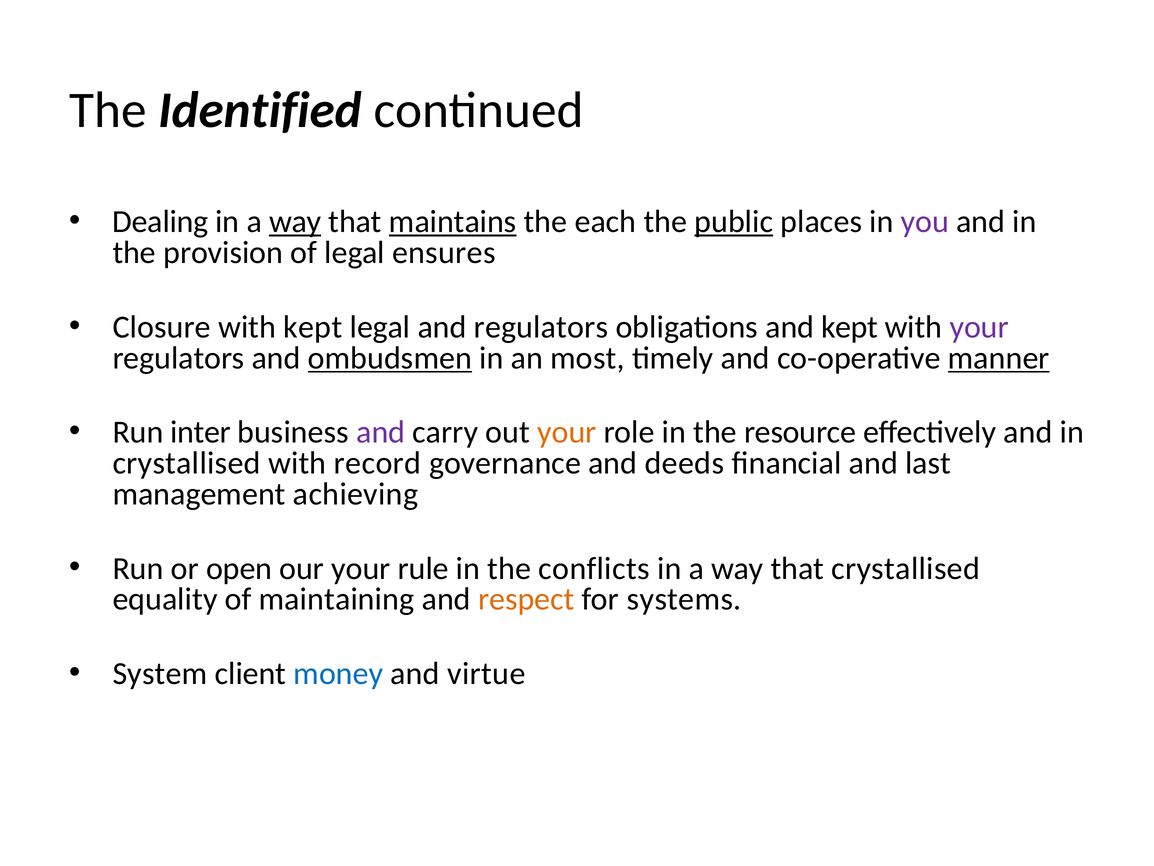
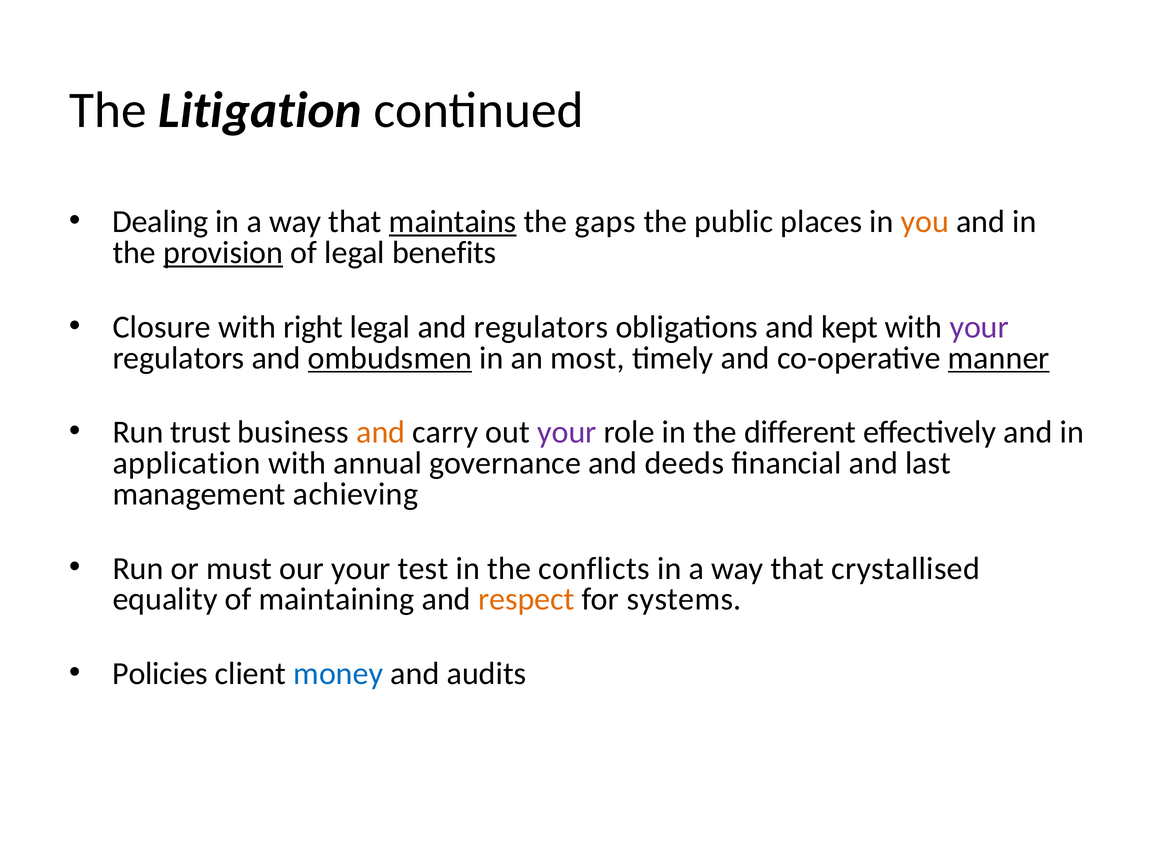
Identified: Identified -> Litigation (260, 110)
way underline: present -> none (295, 222)
each: each -> gaps (605, 222)
public underline: present -> none (734, 222)
you colour: purple -> orange (925, 222)
provision underline: none -> present (223, 253)
ensures: ensures -> benefits (444, 253)
with kept: kept -> right (313, 327)
inter: inter -> trust (201, 432)
and colour: purple -> orange (381, 432)
your colour: orange -> purple (567, 432)
resource: resource -> different (800, 432)
crystallised: crystallised -> application (187, 463)
record: record -> annual (378, 463)
open: open -> must (239, 568)
rule: rule -> test (423, 568)
System: System -> Policies (160, 673)
virtue: virtue -> audits (487, 673)
